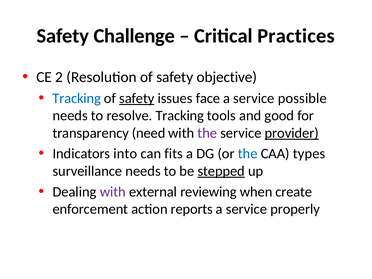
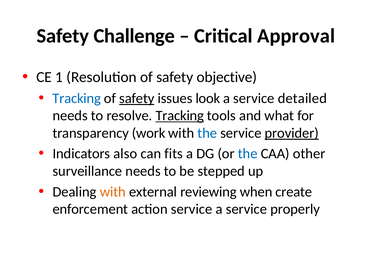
Practices: Practices -> Approval (296, 36)
2: 2 -> 1 (59, 77)
face: face -> look (208, 98)
possible: possible -> detailed (302, 98)
Tracking underline: none -> present (180, 116)
good: good -> what (279, 116)
need: need -> work (149, 133)
the colour: purple -> blue (207, 133)
into: into -> also (125, 154)
types: types -> other (309, 154)
stepped underline: present -> none (221, 171)
with colour: purple -> orange (113, 192)
action reports: reports -> service (192, 209)
